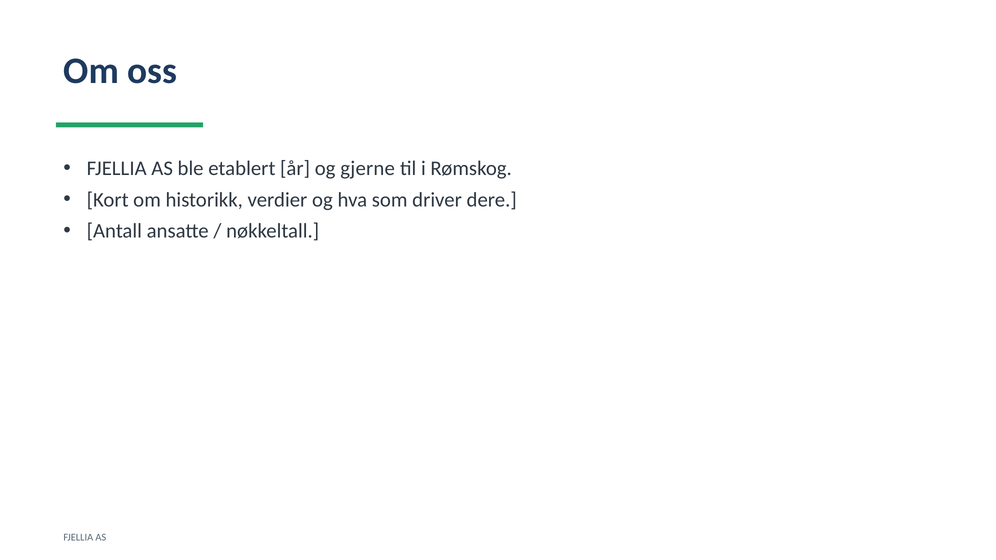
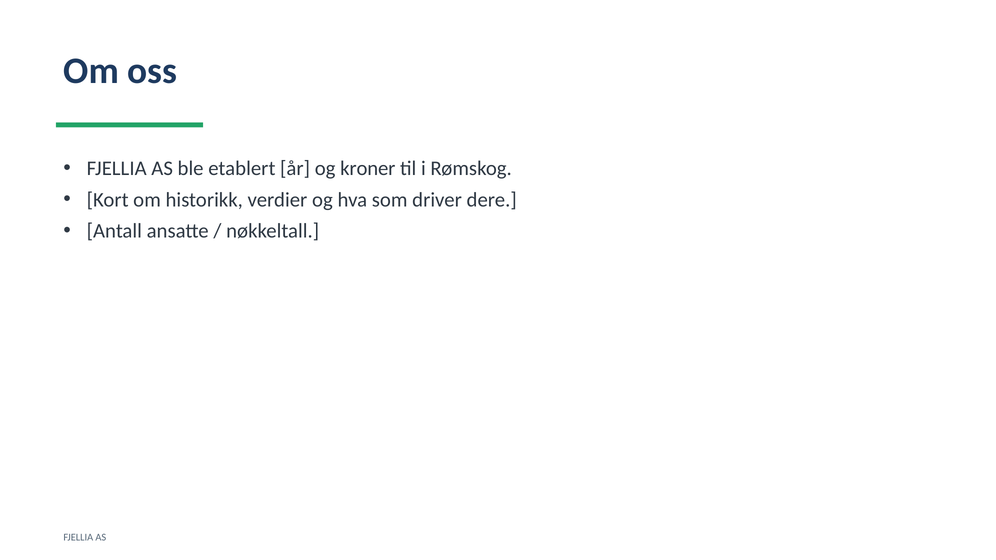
gjerne: gjerne -> kroner (368, 169)
